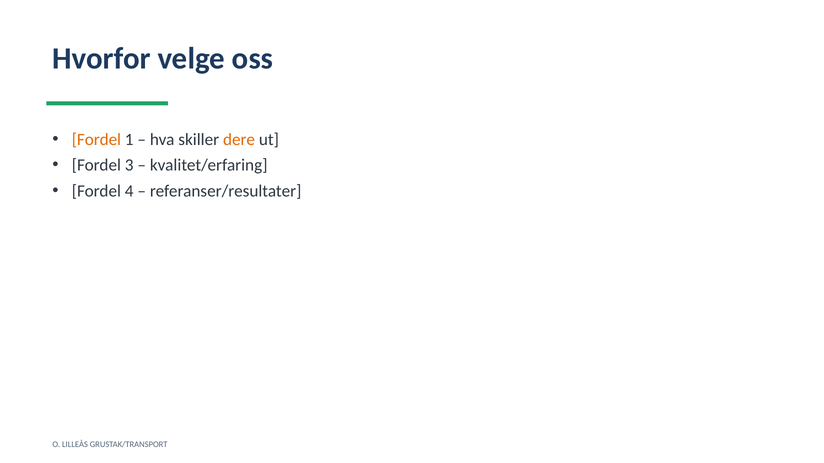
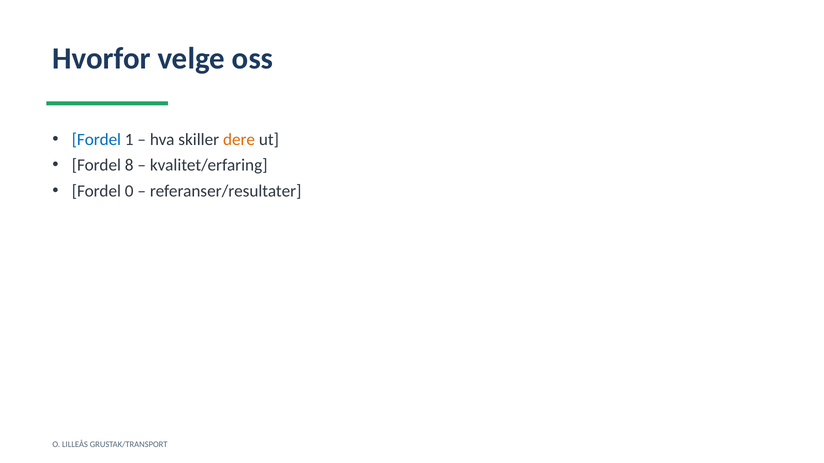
Fordel colour: orange -> blue (96, 140)
3: 3 -> 8 (129, 165)
4: 4 -> 0 (129, 191)
